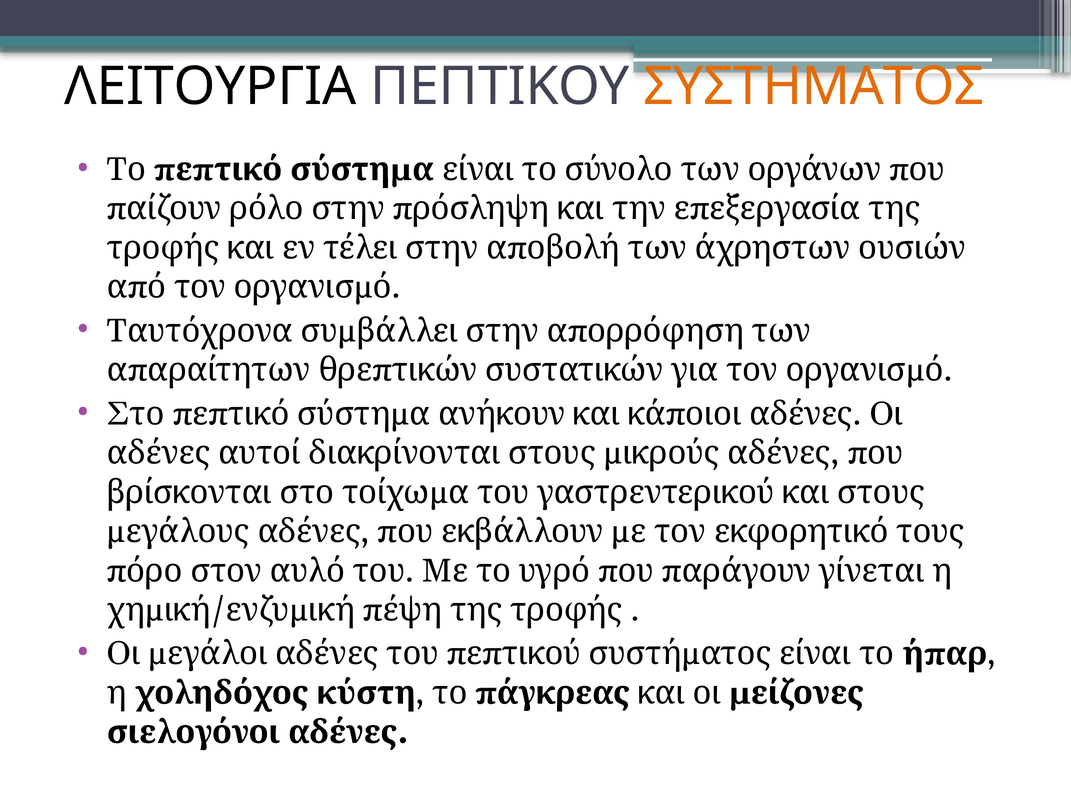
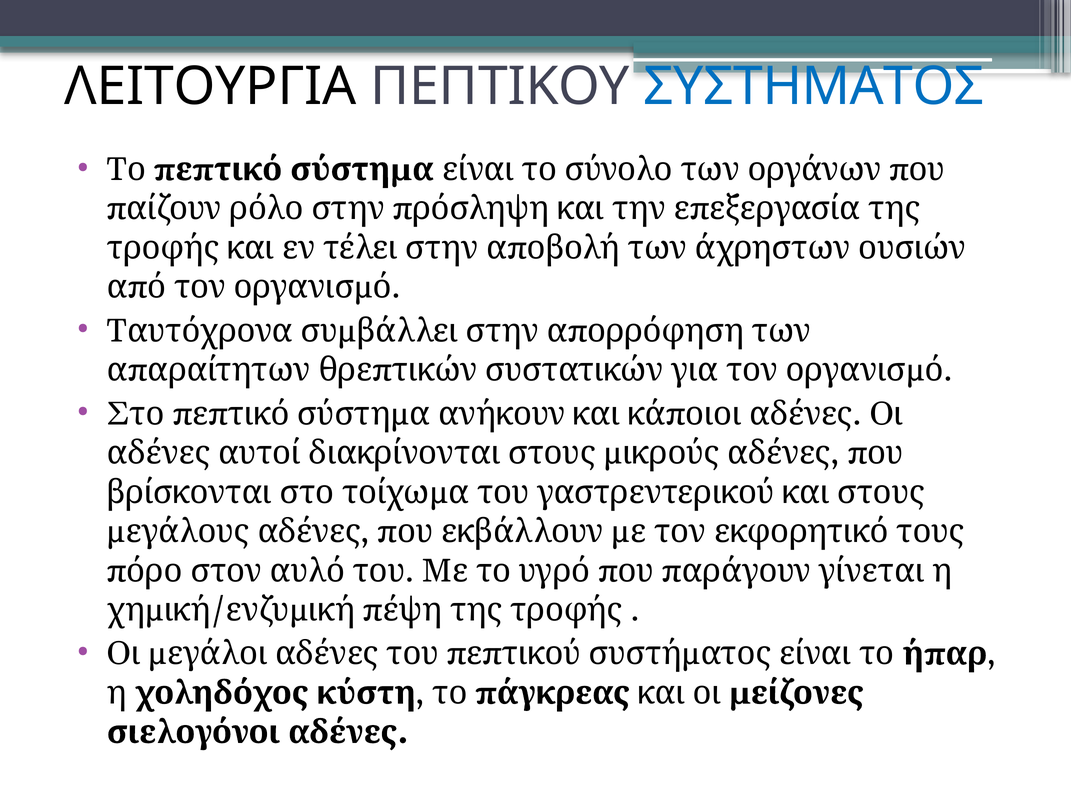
ΣΥΣΤΗΜΑΤΟΣ colour: orange -> blue (814, 87)
